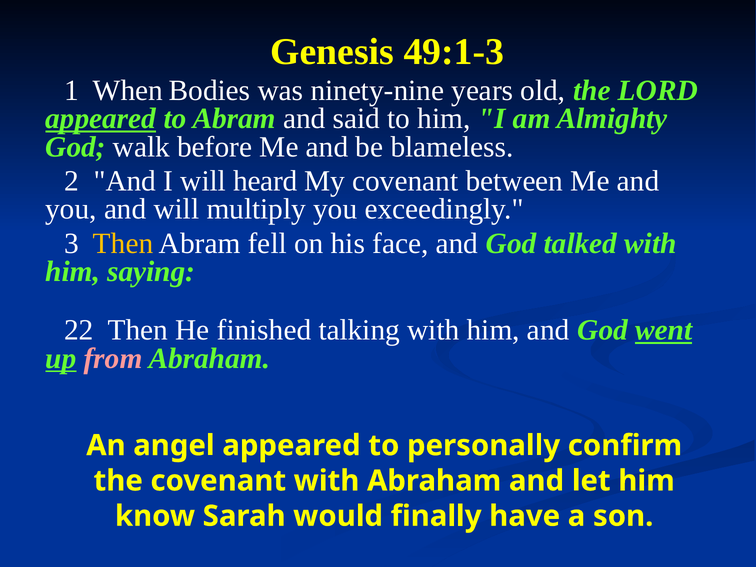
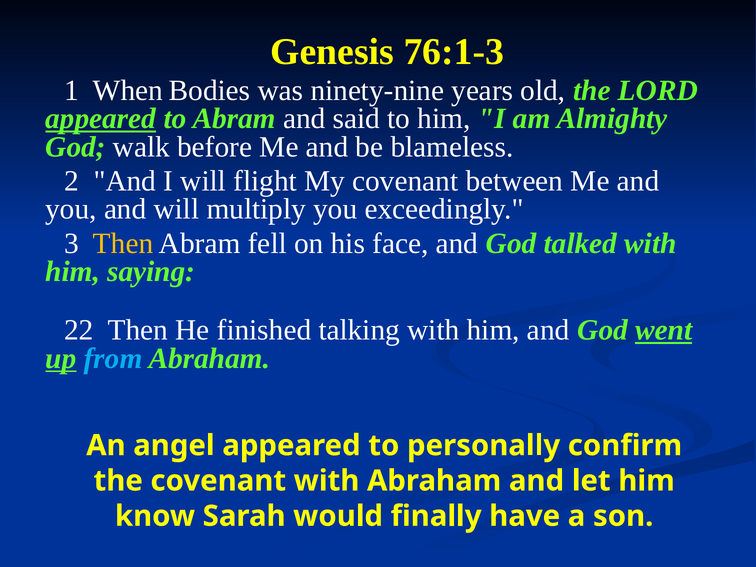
49:1-3: 49:1-3 -> 76:1-3 (454, 52)
heard: heard -> flight (265, 181)
from colour: pink -> light blue (113, 358)
